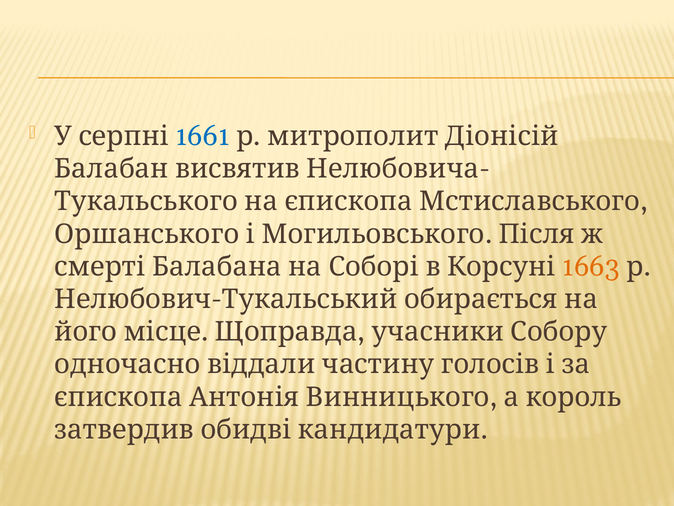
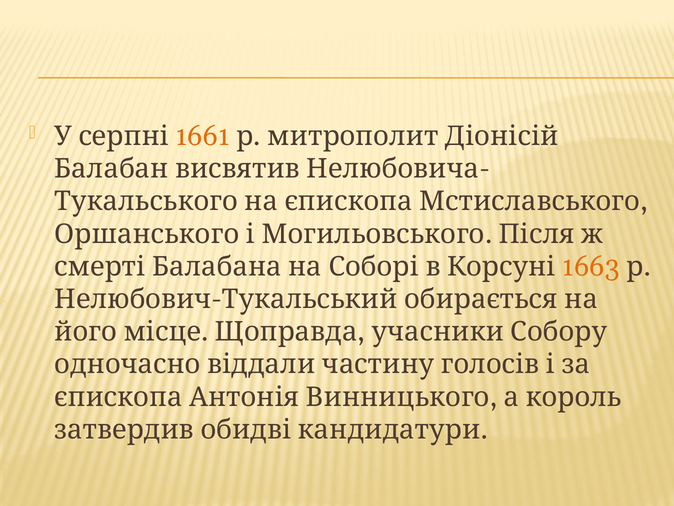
1661 colour: blue -> orange (203, 136)
